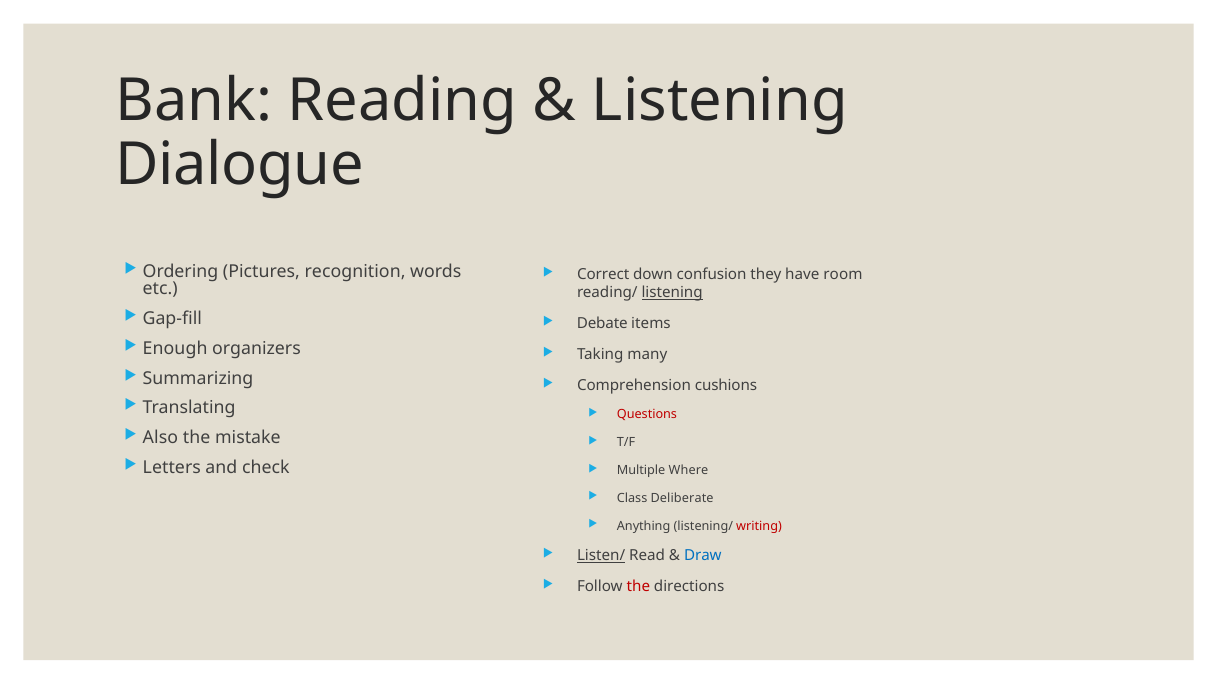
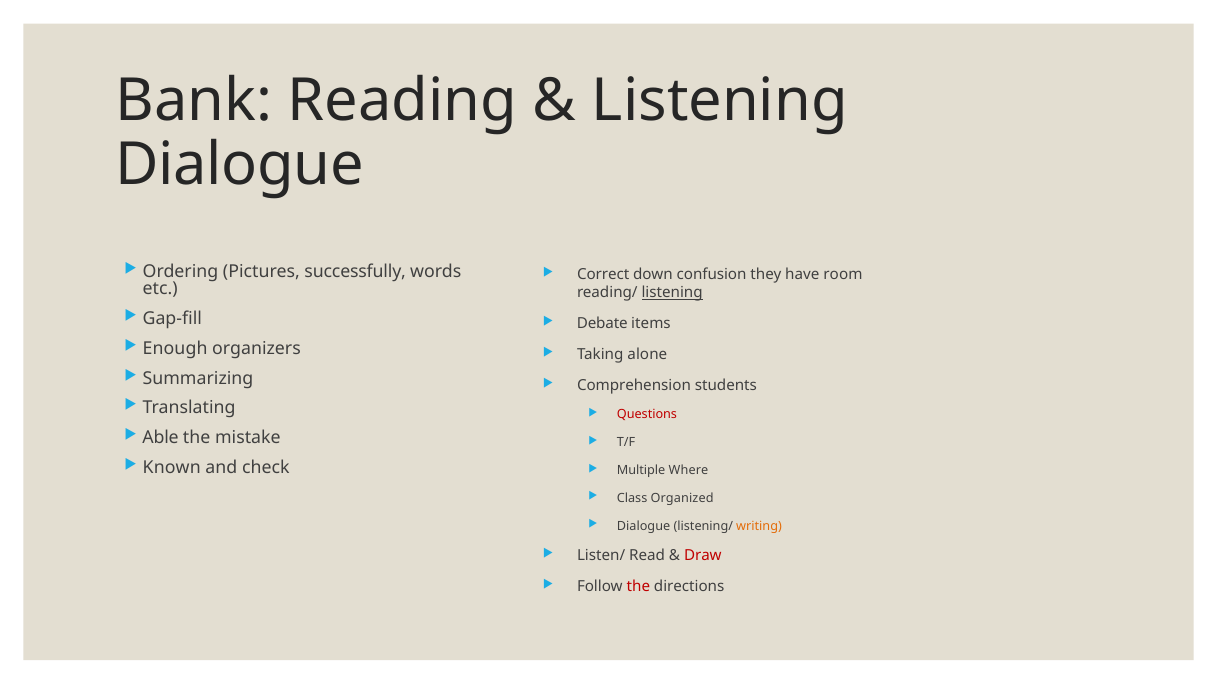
recognition: recognition -> successfully (355, 272)
many: many -> alone (647, 355)
cushions: cushions -> students (726, 386)
Also: Also -> Able (161, 438)
Letters: Letters -> Known (172, 468)
Deliberate: Deliberate -> Organized (682, 499)
Anything: Anything -> Dialogue (644, 527)
writing colour: red -> orange (759, 527)
Listen/ underline: present -> none (601, 556)
Draw colour: blue -> red (703, 556)
